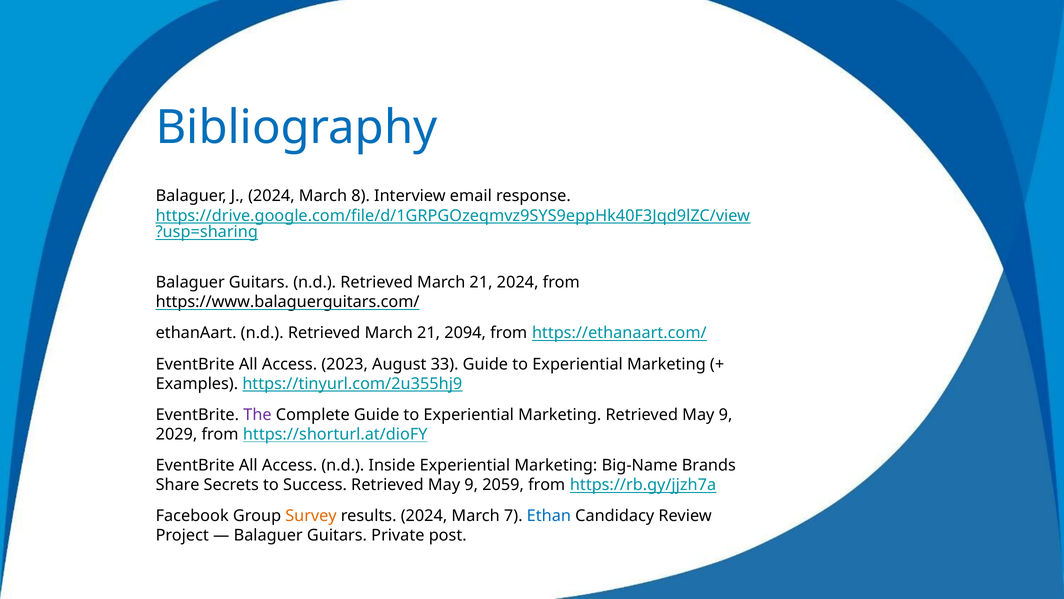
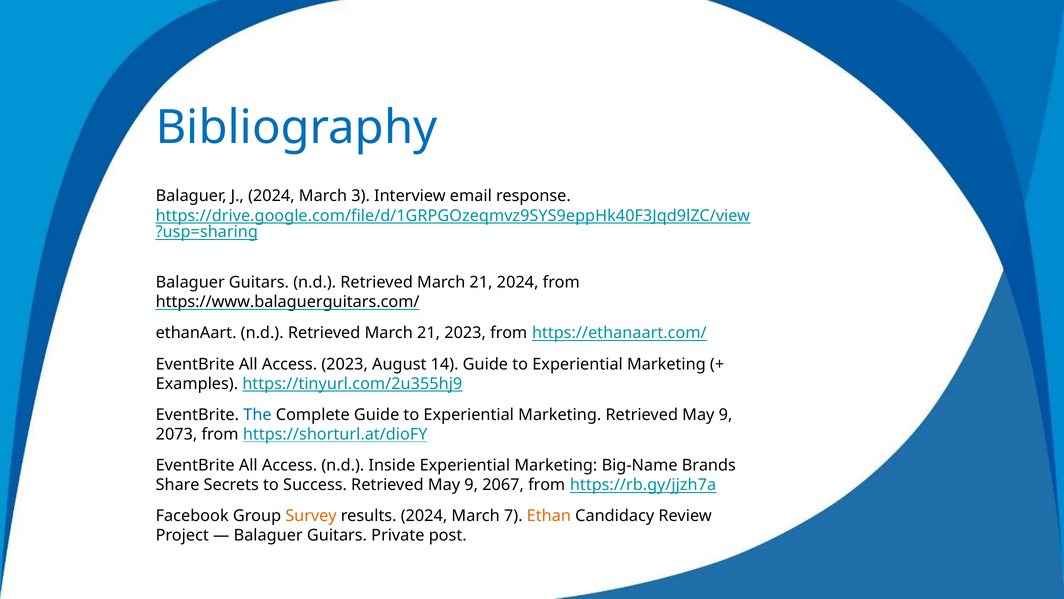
8: 8 -> 3 (361, 196)
21 2094: 2094 -> 2023 (465, 333)
33: 33 -> 14 (445, 364)
The colour: purple -> blue (258, 414)
2029: 2029 -> 2073 (176, 434)
2059: 2059 -> 2067 (503, 485)
Ethan colour: blue -> orange (549, 516)
